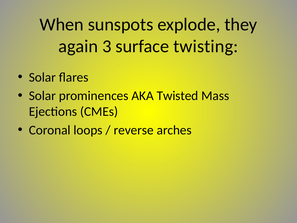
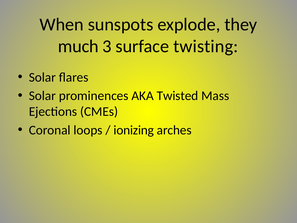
again: again -> much (78, 46)
reverse: reverse -> ionizing (134, 130)
